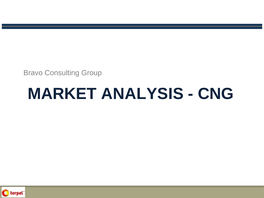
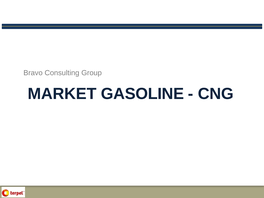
ANALYSIS: ANALYSIS -> GASOLINE (143, 94)
